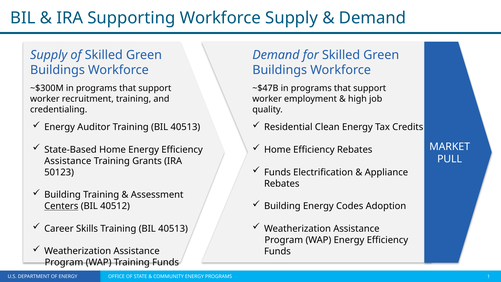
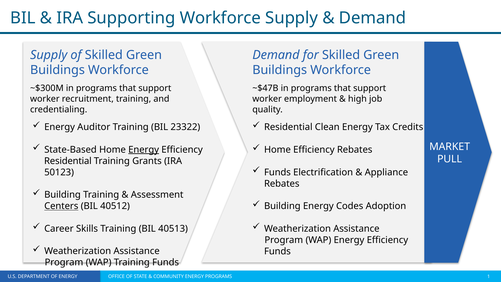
Auditor Training BIL 40513: 40513 -> 23322 (185, 127)
Energy underline: none -> present (144, 150)
Assistance: Assistance -> Residential (68, 161)
